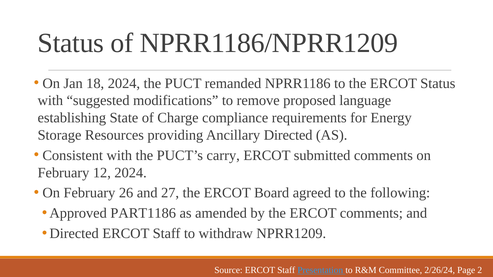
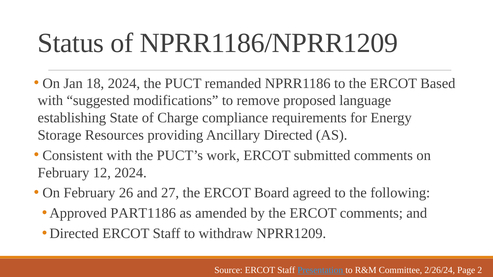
ERCOT Status: Status -> Based (438, 83)
carry: carry -> work (223, 156)
